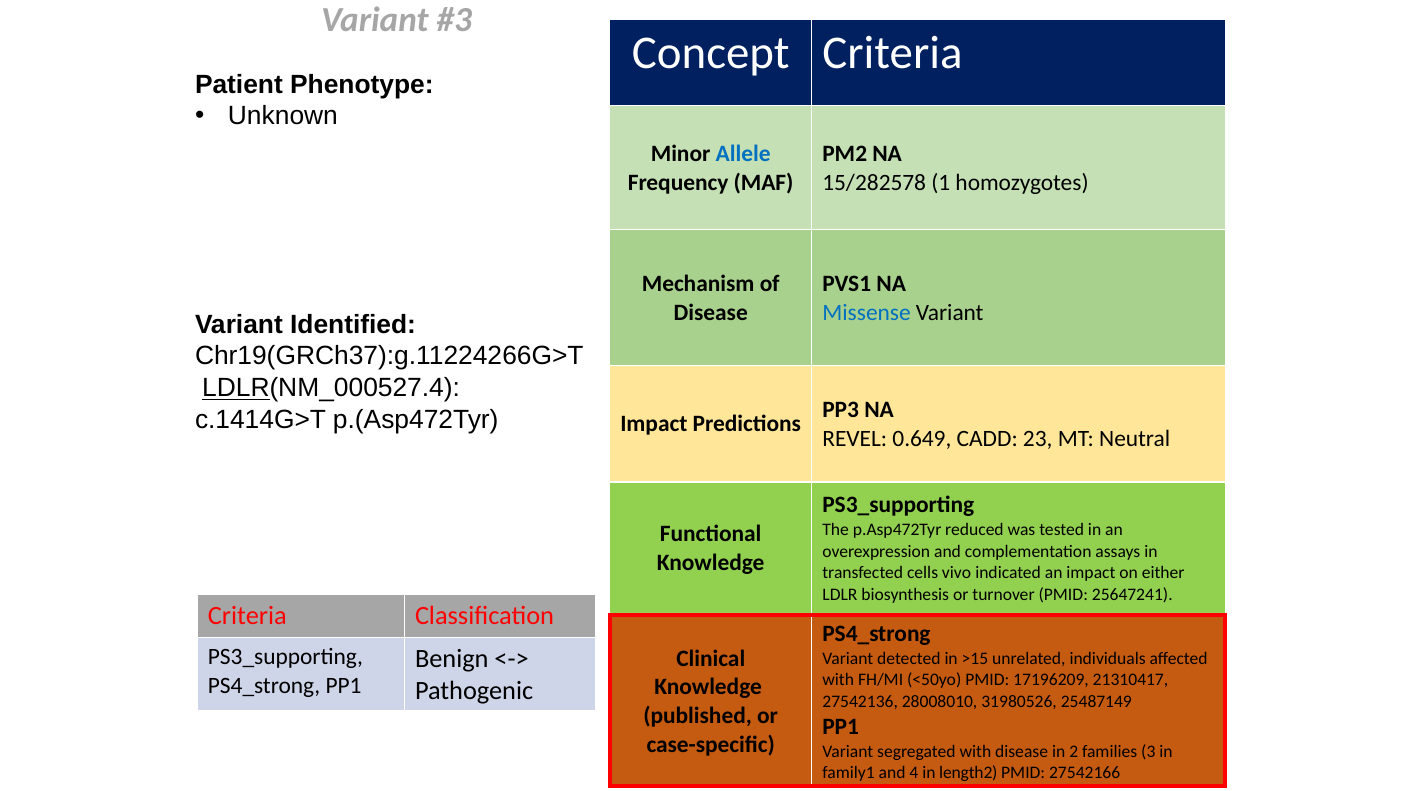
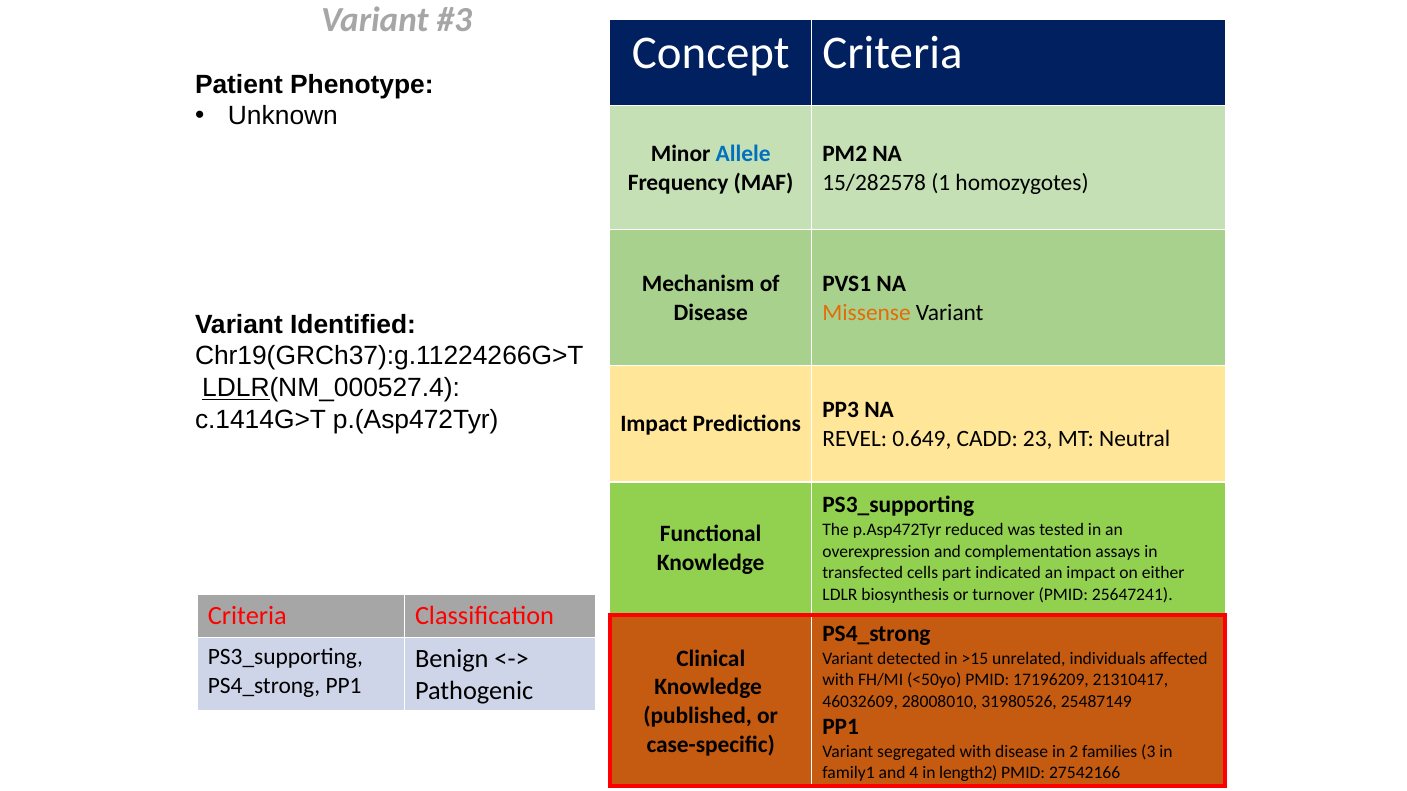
Missense colour: blue -> orange (867, 312)
vivo: vivo -> part (957, 573)
27542136: 27542136 -> 46032609 (860, 702)
